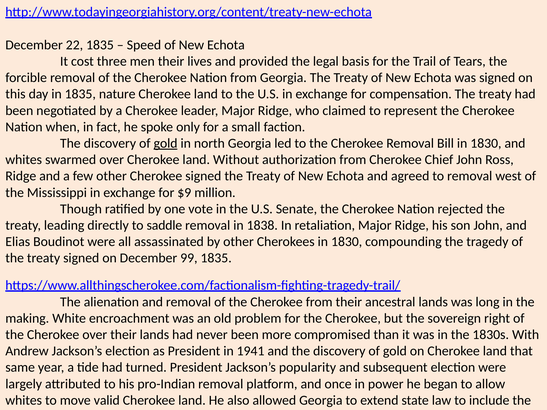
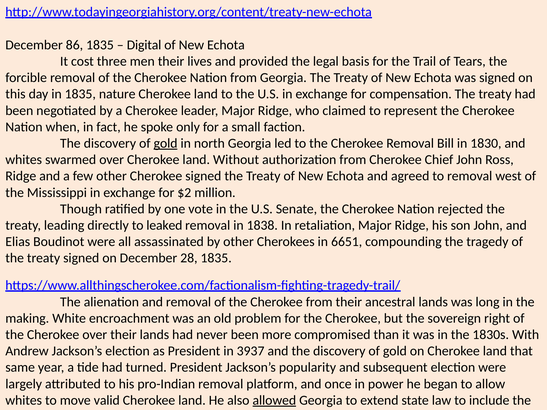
December 22: 22 -> 86 (74, 45)
Speed: Speed -> Digital (144, 45)
$9: $9 -> $2 (184, 193)
saddle: saddle -> leaked (164, 225)
Cherokees in 1830: 1830 -> 6651 (347, 242)
99: 99 -> 28 (189, 258)
1941: 1941 -> 3937 (251, 351)
allowed underline: none -> present (274, 401)
